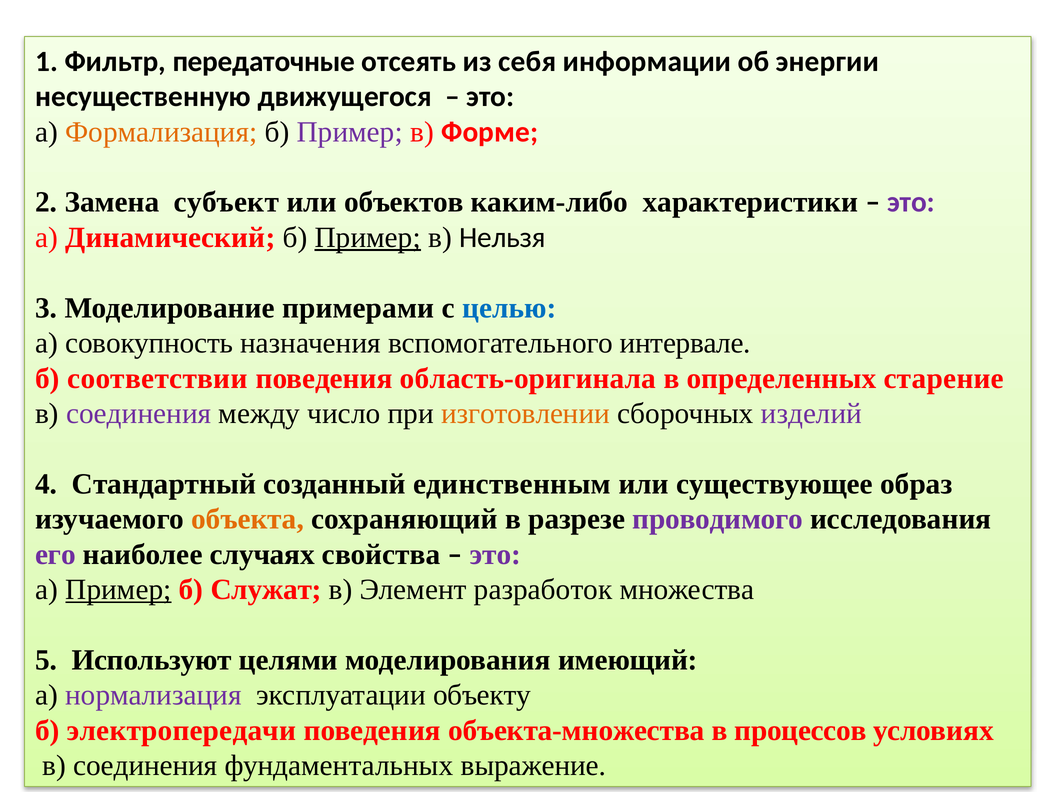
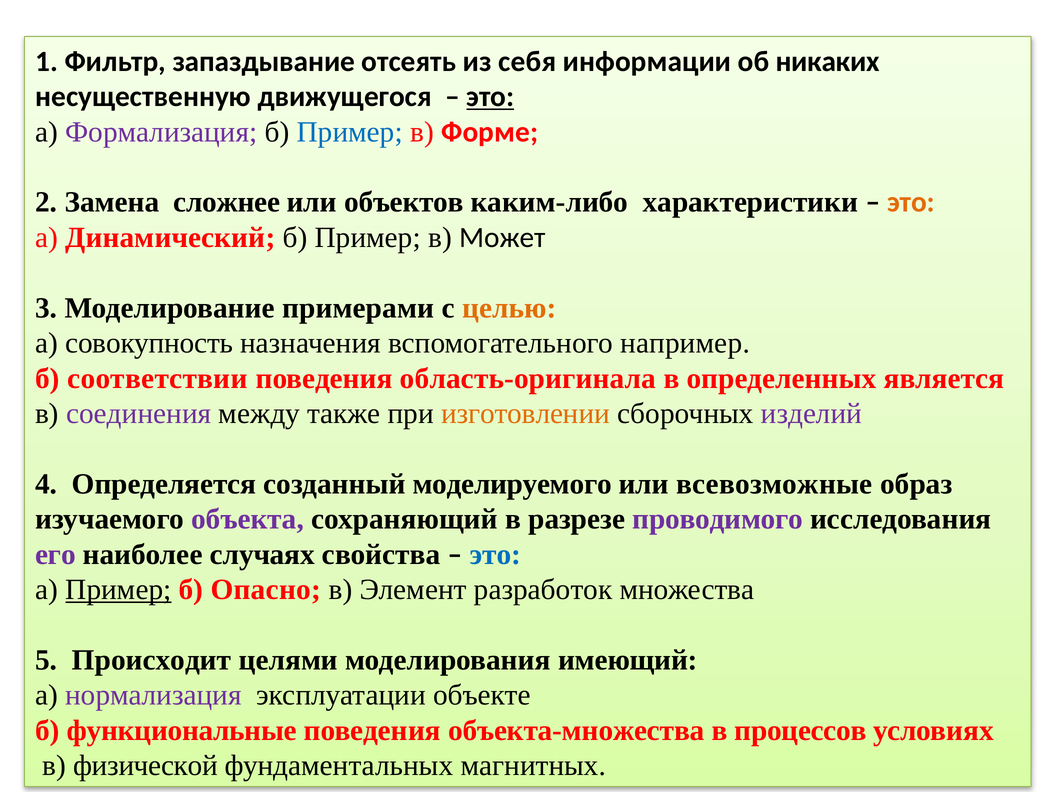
передаточные: передаточные -> запаздывание (264, 61)
энергии: энергии -> никаких (828, 61)
это underline: none -> present (490, 97)
Формализация colour: orange -> purple (161, 132)
Пример colour: purple -> blue (350, 132)
субъект: субъект -> сложнее (227, 202)
это colour: purple -> orange (911, 202)
Пример underline: present -> none (368, 237)
Нельзя: Нельзя -> Может (502, 237)
целью colour: blue -> orange (509, 308)
интервале: интервале -> например (685, 343)
старение: старение -> является (944, 378)
число: число -> также (344, 414)
Стандартный: Стандартный -> Определяется (164, 484)
единственным: единственным -> моделируемого (512, 484)
существующее: существующее -> всевозможные (774, 484)
объекта colour: orange -> purple (248, 519)
это colour: purple -> blue (495, 554)
Служат: Служат -> Опасно (266, 590)
Используют: Используют -> Происходит (152, 660)
объекту: объекту -> объекте (482, 695)
электропередачи: электропередачи -> функциональные (182, 730)
соединения: соединения -> физической (146, 766)
выражение: выражение -> магнитных (533, 766)
